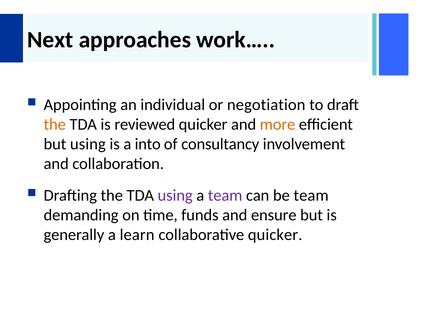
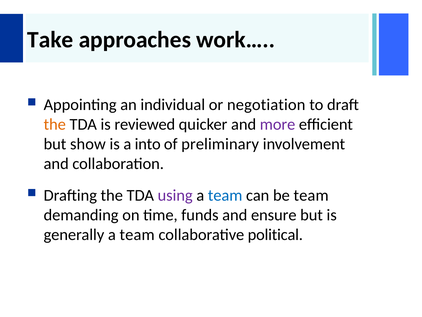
Next: Next -> Take (50, 40)
more colour: orange -> purple (278, 124)
but using: using -> show (88, 144)
consultancy: consultancy -> preliminary (220, 144)
team colour: purple -> blue (225, 195)
generally a learn: learn -> team (137, 234)
collaborative quicker: quicker -> political (275, 234)
